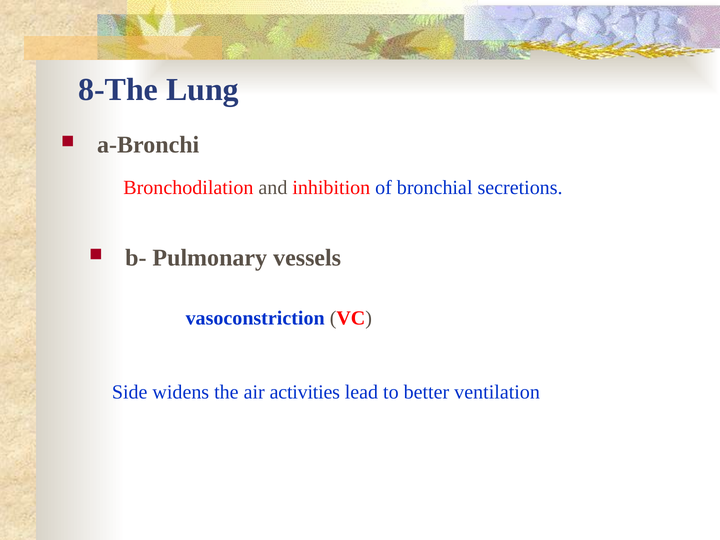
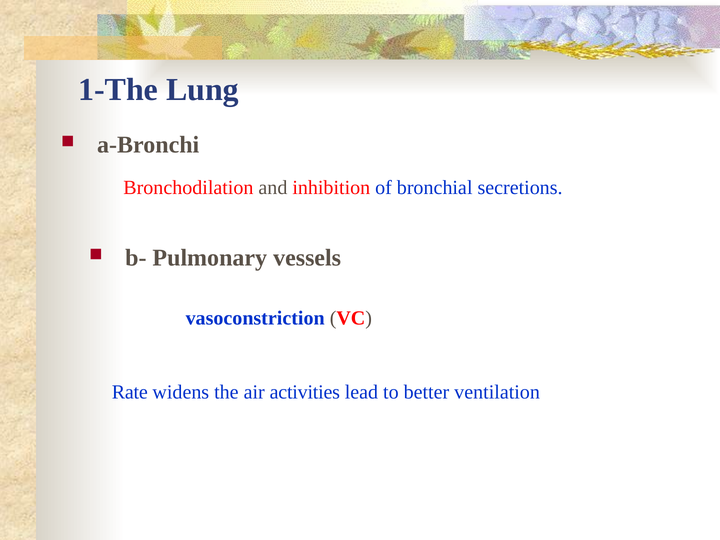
8-The: 8-The -> 1-The (118, 90)
Side: Side -> Rate (130, 392)
